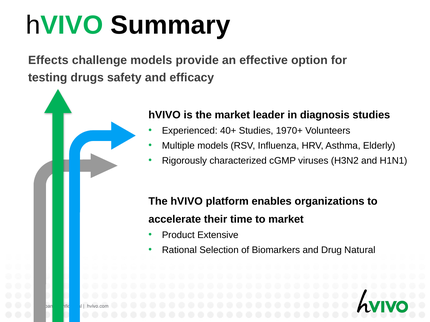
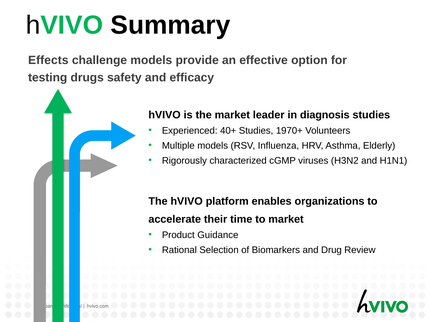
Extensive: Extensive -> Guidance (218, 235)
Natural: Natural -> Review (360, 250)
